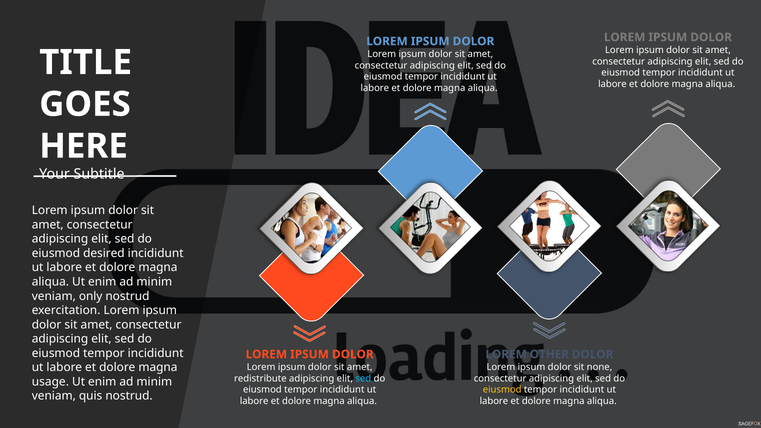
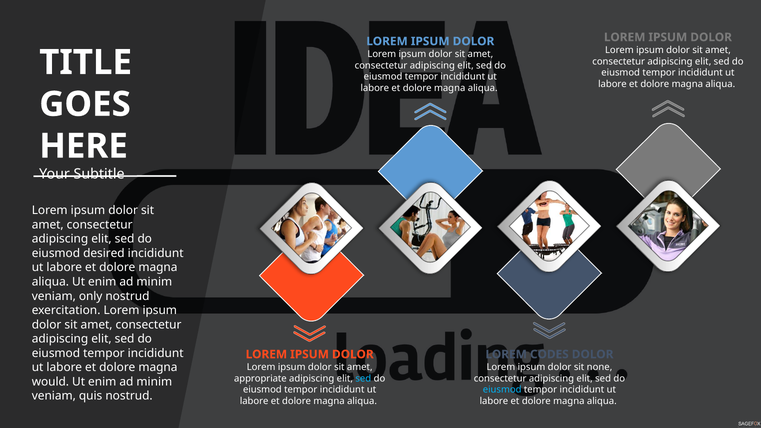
OTHER: OTHER -> CODES (549, 354)
redistribute: redistribute -> appropriate (260, 378)
usage: usage -> would (50, 382)
eiusmod colour: yellow -> light blue (502, 390)
